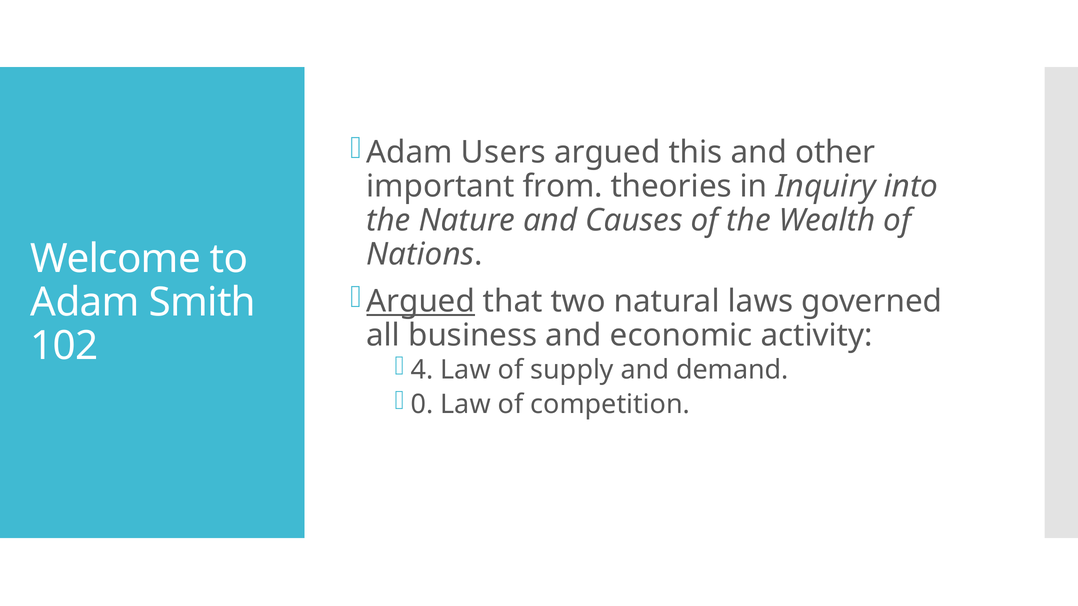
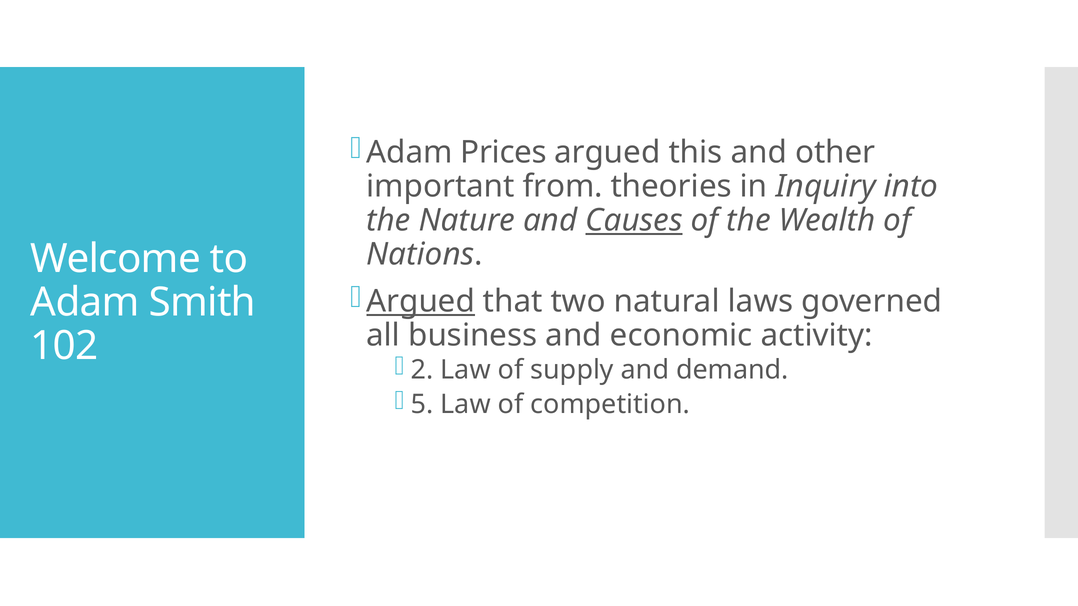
Users: Users -> Prices (504, 153)
Causes underline: none -> present (634, 220)
4: 4 -> 2 (422, 370)
0: 0 -> 5 (422, 405)
